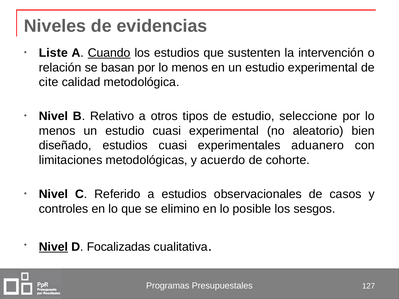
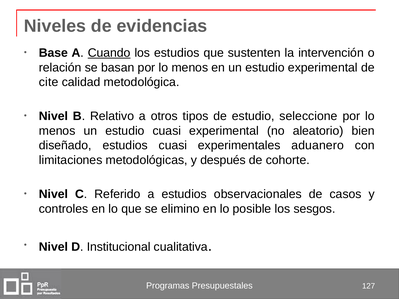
Liste: Liste -> Base (53, 53)
acuerdo: acuerdo -> después (223, 160)
Nivel underline: present -> none (53, 247)
Focalizadas: Focalizadas -> Institucional (119, 247)
